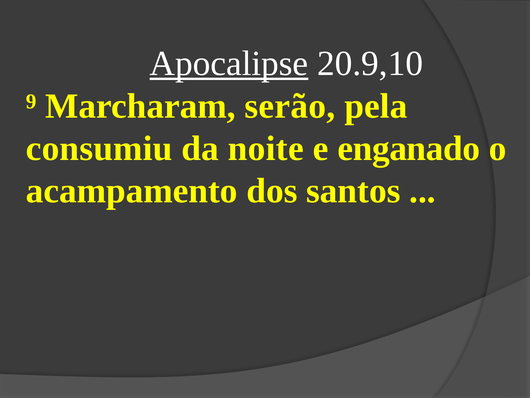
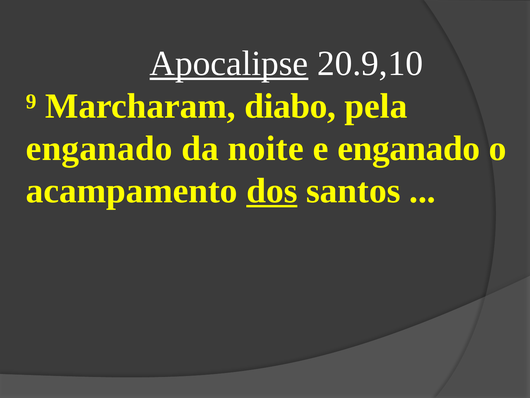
serão: serão -> diabo (290, 106)
consumiu: consumiu -> enganado (99, 148)
dos underline: none -> present (272, 191)
